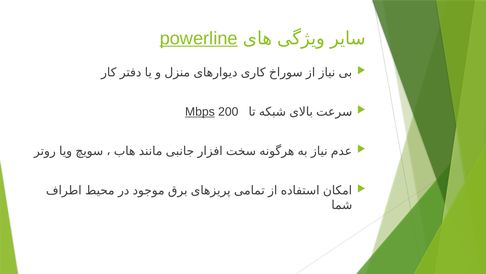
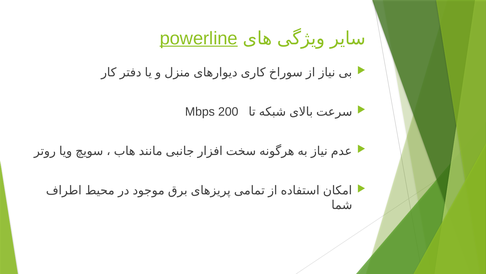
Mbps underline: present -> none (200, 112)
